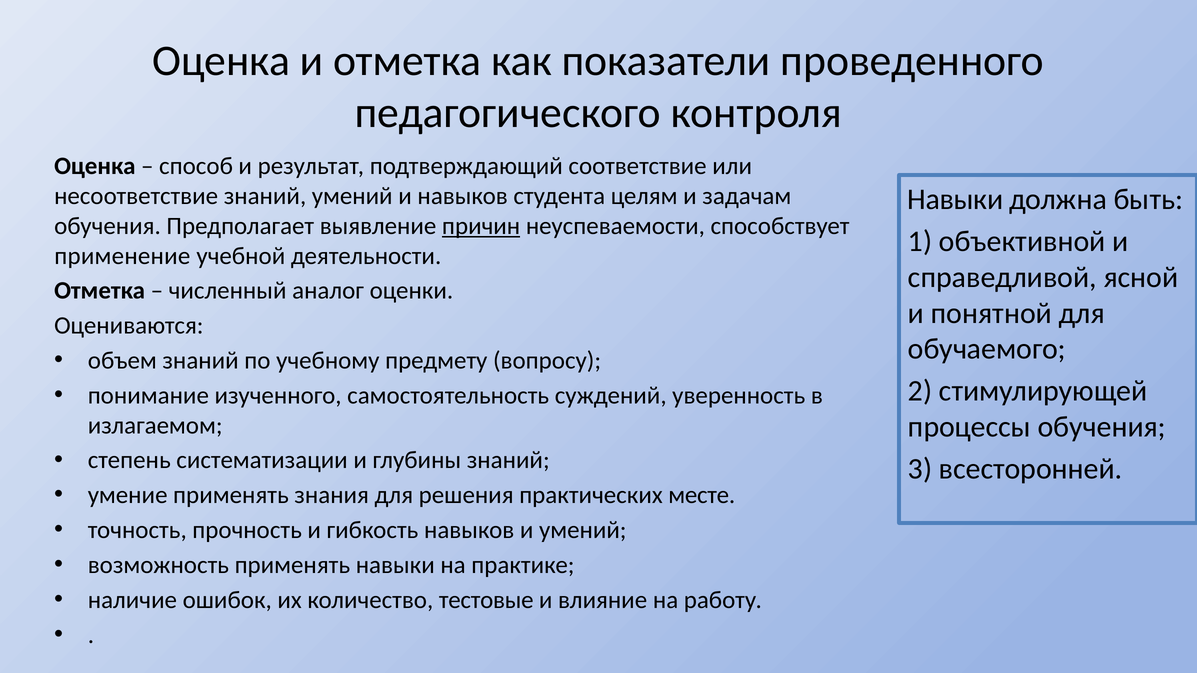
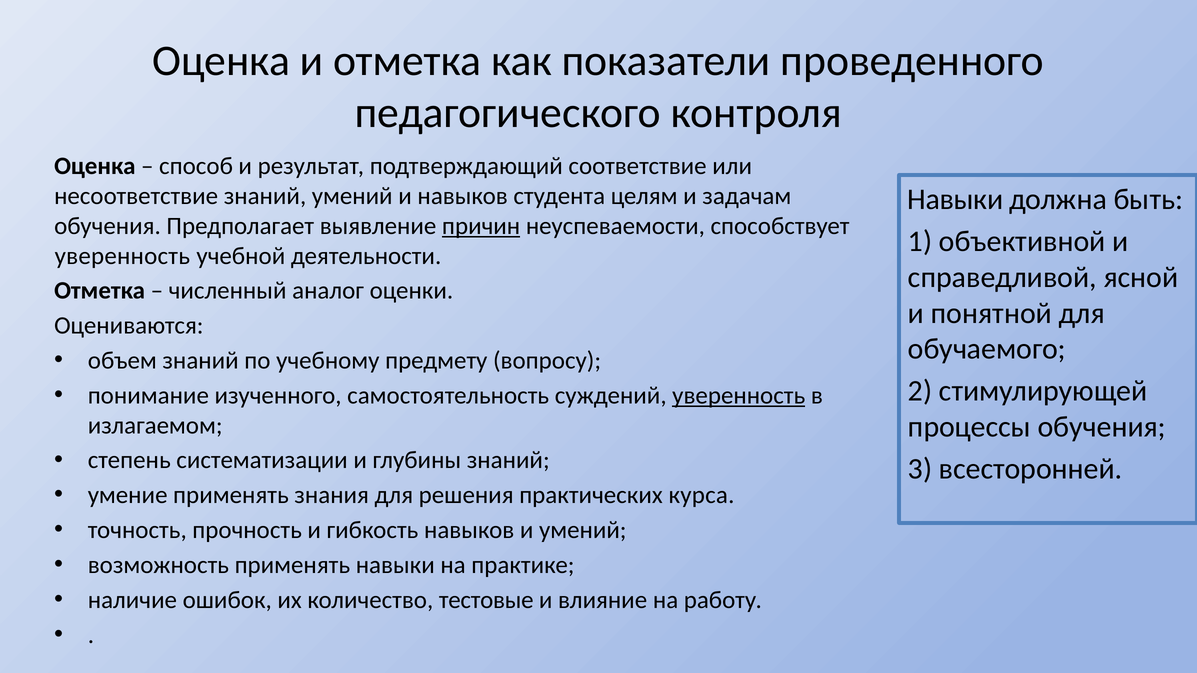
применение: применение -> уверенность (122, 256)
уверенность underline: none -> present (739, 396)
месте: месте -> курса (701, 495)
